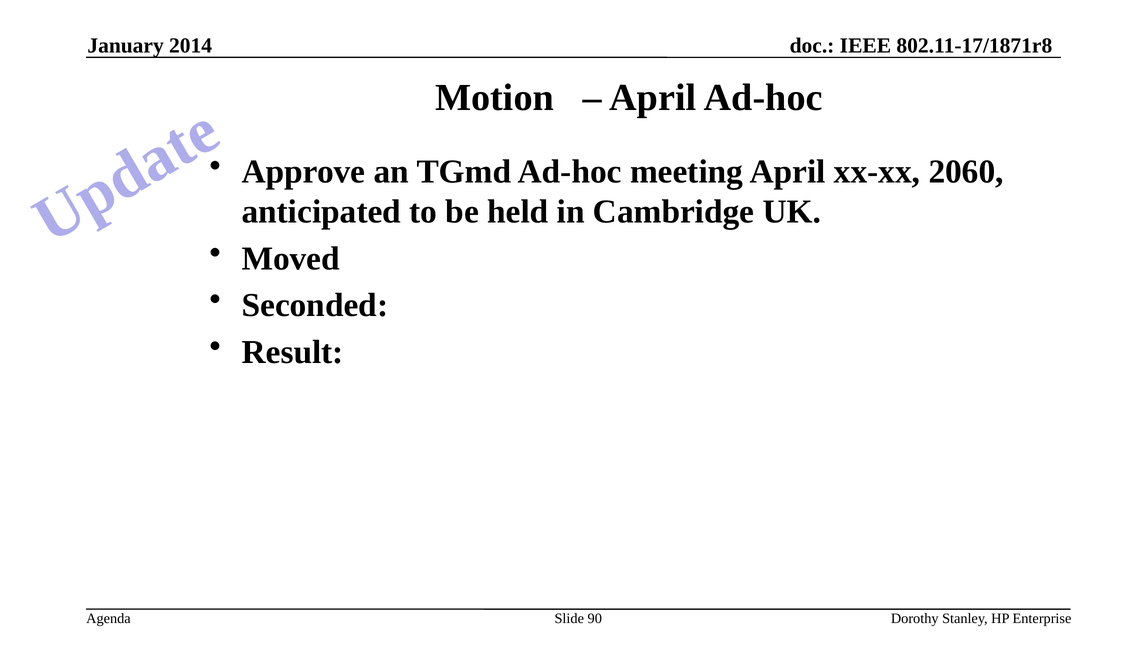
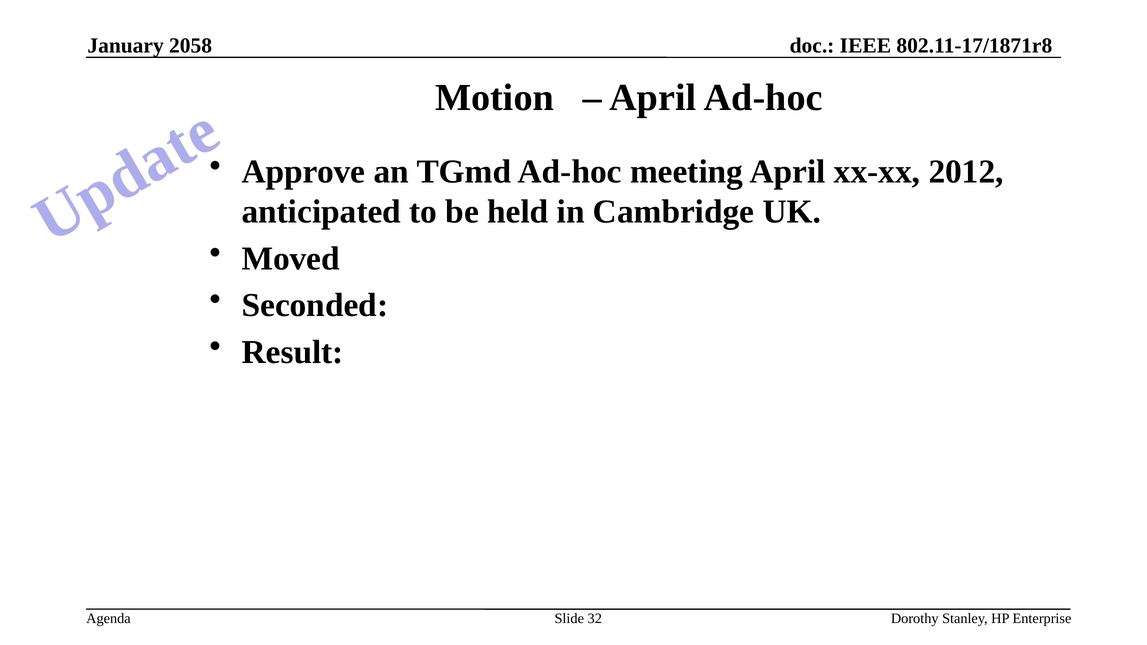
2014: 2014 -> 2058 (191, 46)
2060: 2060 -> 2012 (966, 172)
90: 90 -> 32 (595, 619)
